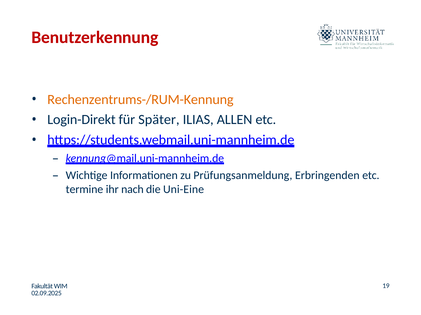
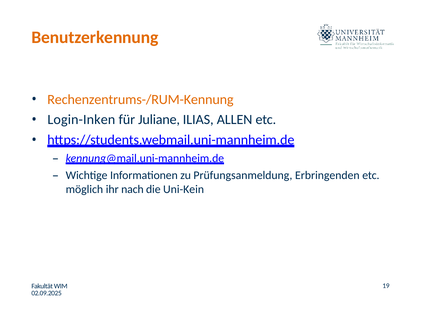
Benutzerkennung colour: red -> orange (95, 38)
Login-Direkt: Login-Direkt -> Login-Inken (81, 120)
Später: Später -> Juliane (159, 120)
termine: termine -> möglich (84, 190)
Uni-Eine: Uni-Eine -> Uni-Kein (184, 190)
